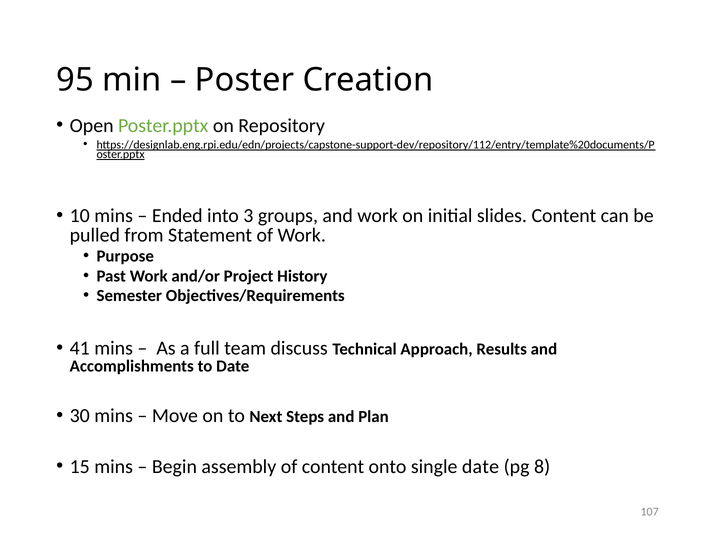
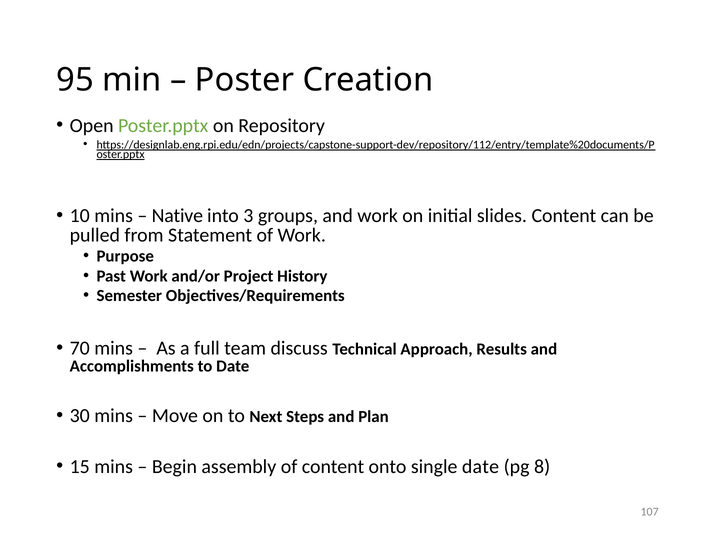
Ended: Ended -> Native (177, 216)
41: 41 -> 70 (80, 349)
